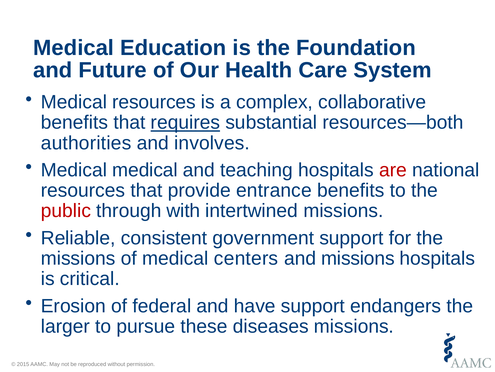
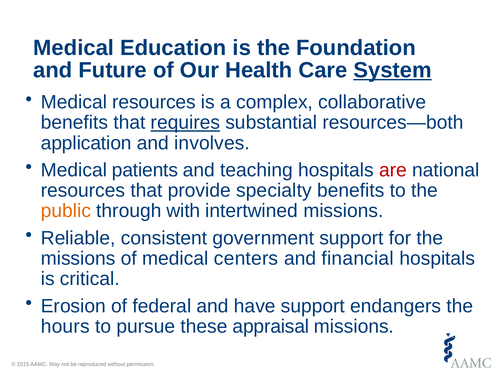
System underline: none -> present (393, 70)
authorities: authorities -> application (86, 143)
Medical medical: medical -> patients (145, 170)
entrance: entrance -> specialty (274, 190)
public colour: red -> orange (66, 211)
and missions: missions -> financial (358, 258)
larger: larger -> hours (65, 326)
diseases: diseases -> appraisal (271, 326)
